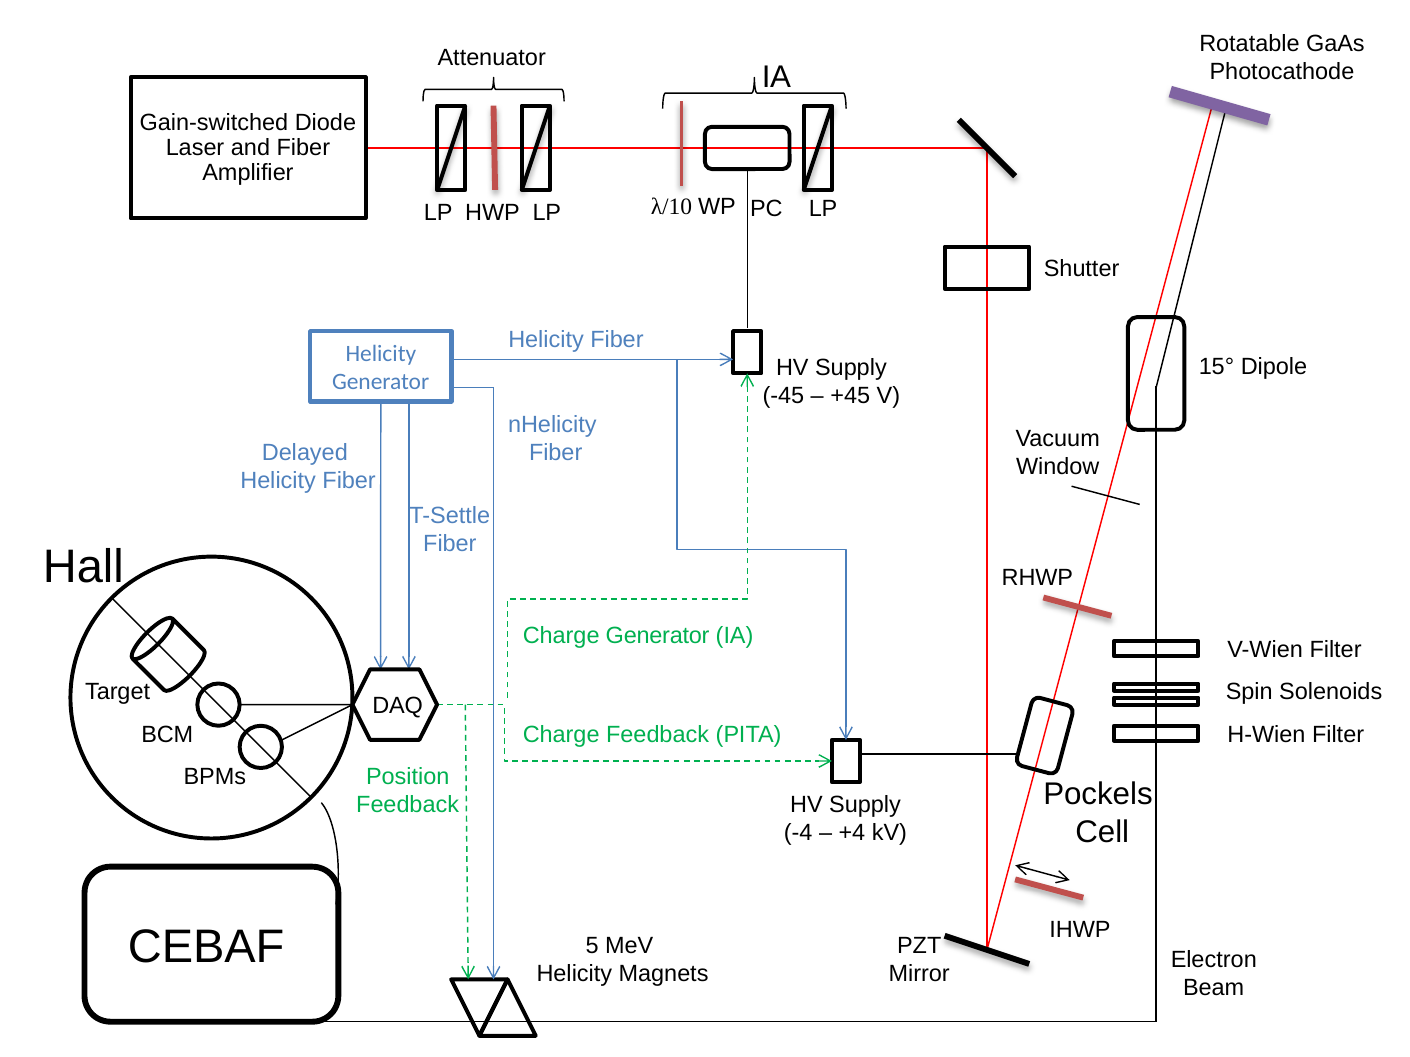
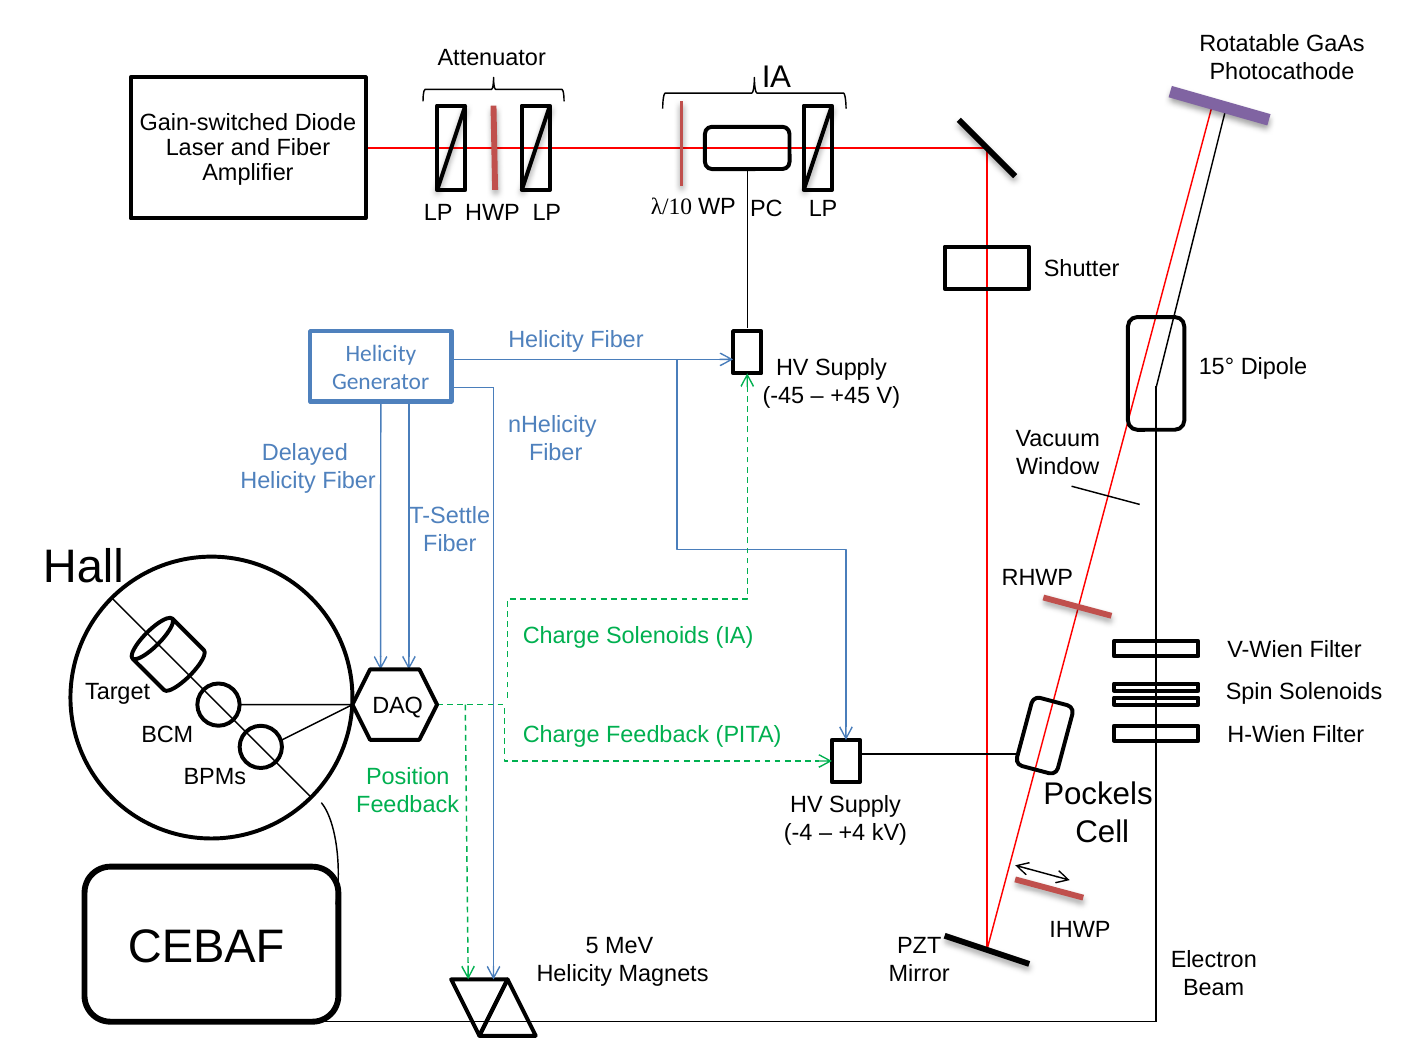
Charge Generator: Generator -> Solenoids (658, 636)
